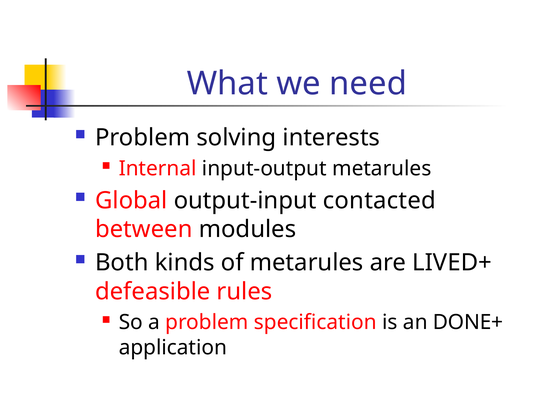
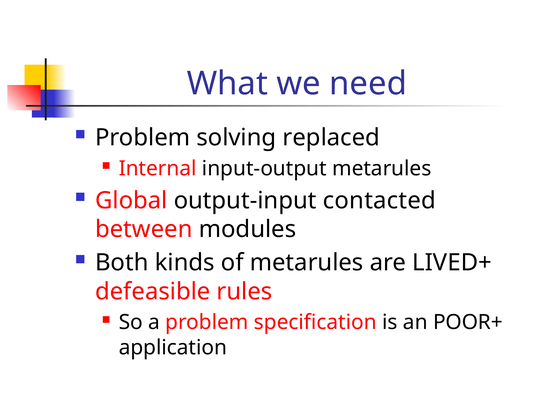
interests: interests -> replaced (331, 137)
DONE+: DONE+ -> POOR+ (468, 322)
